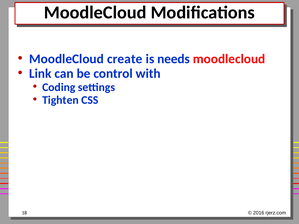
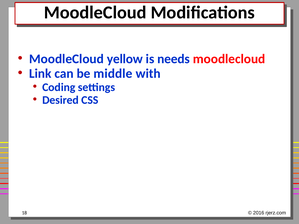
create: create -> yellow (125, 59)
control: control -> middle (113, 74)
Tighten: Tighten -> Desired (61, 100)
